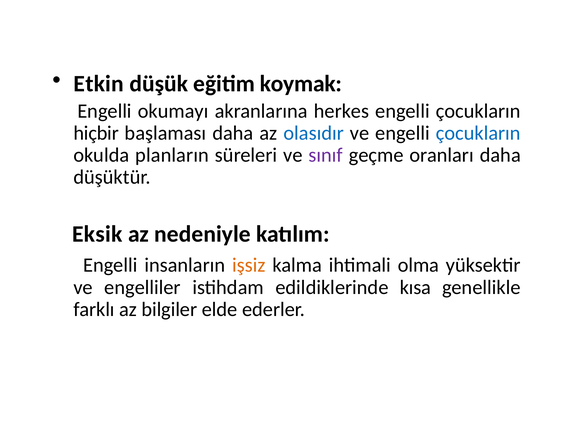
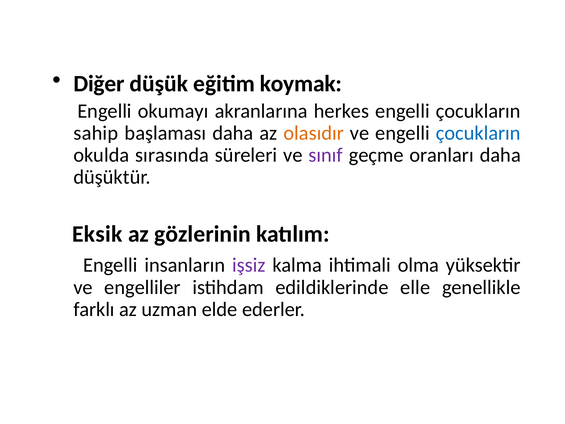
Etkin: Etkin -> Diğer (99, 84)
hiçbir: hiçbir -> sahip (96, 133)
olasıdır colour: blue -> orange (314, 133)
planların: planların -> sırasında (172, 155)
nedeniyle: nedeniyle -> gözlerinin (203, 234)
işsiz colour: orange -> purple (249, 265)
kısa: kısa -> elle (415, 287)
bilgiler: bilgiler -> uzman (169, 309)
